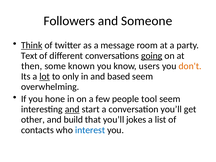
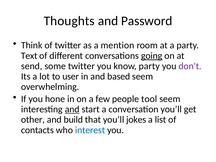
Followers: Followers -> Thoughts (69, 21)
Someone: Someone -> Password (147, 21)
Think underline: present -> none (32, 45)
message: message -> mention (118, 45)
then: then -> send (32, 66)
some known: known -> twitter (81, 66)
know users: users -> party (149, 66)
don't colour: orange -> purple (190, 66)
lot underline: present -> none (45, 76)
only: only -> user (71, 76)
